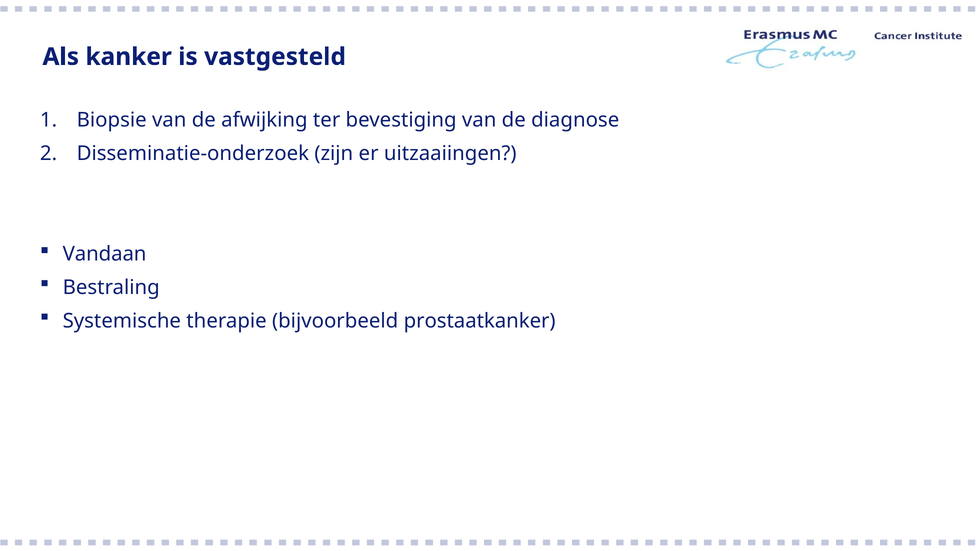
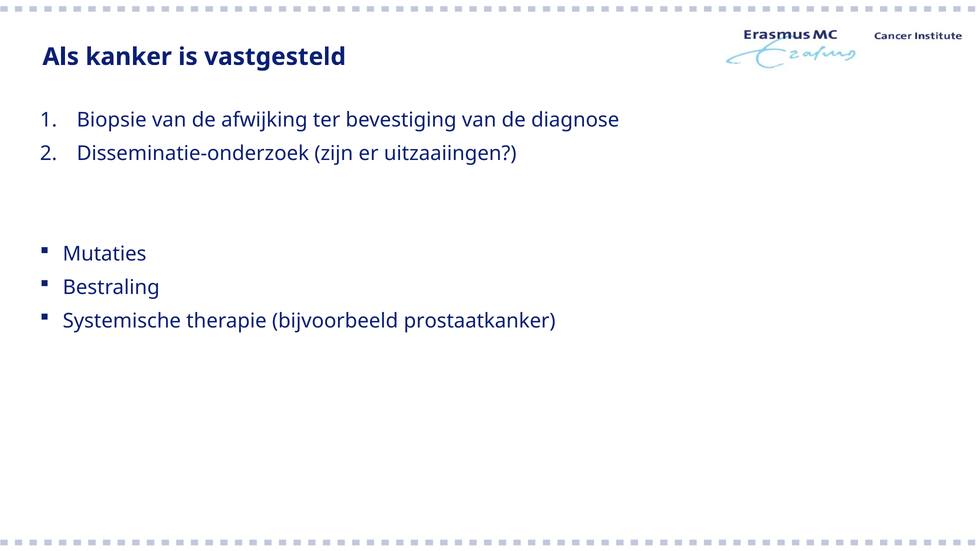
Vandaan: Vandaan -> Mutaties (105, 254)
